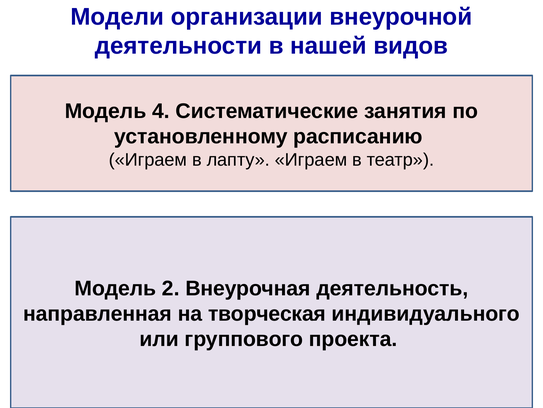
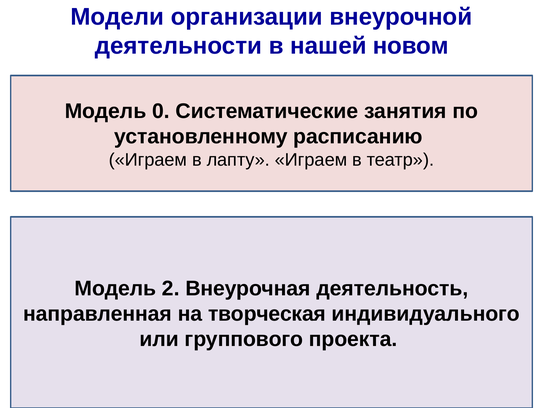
видов: видов -> новом (411, 46)
4: 4 -> 0 (161, 111)
